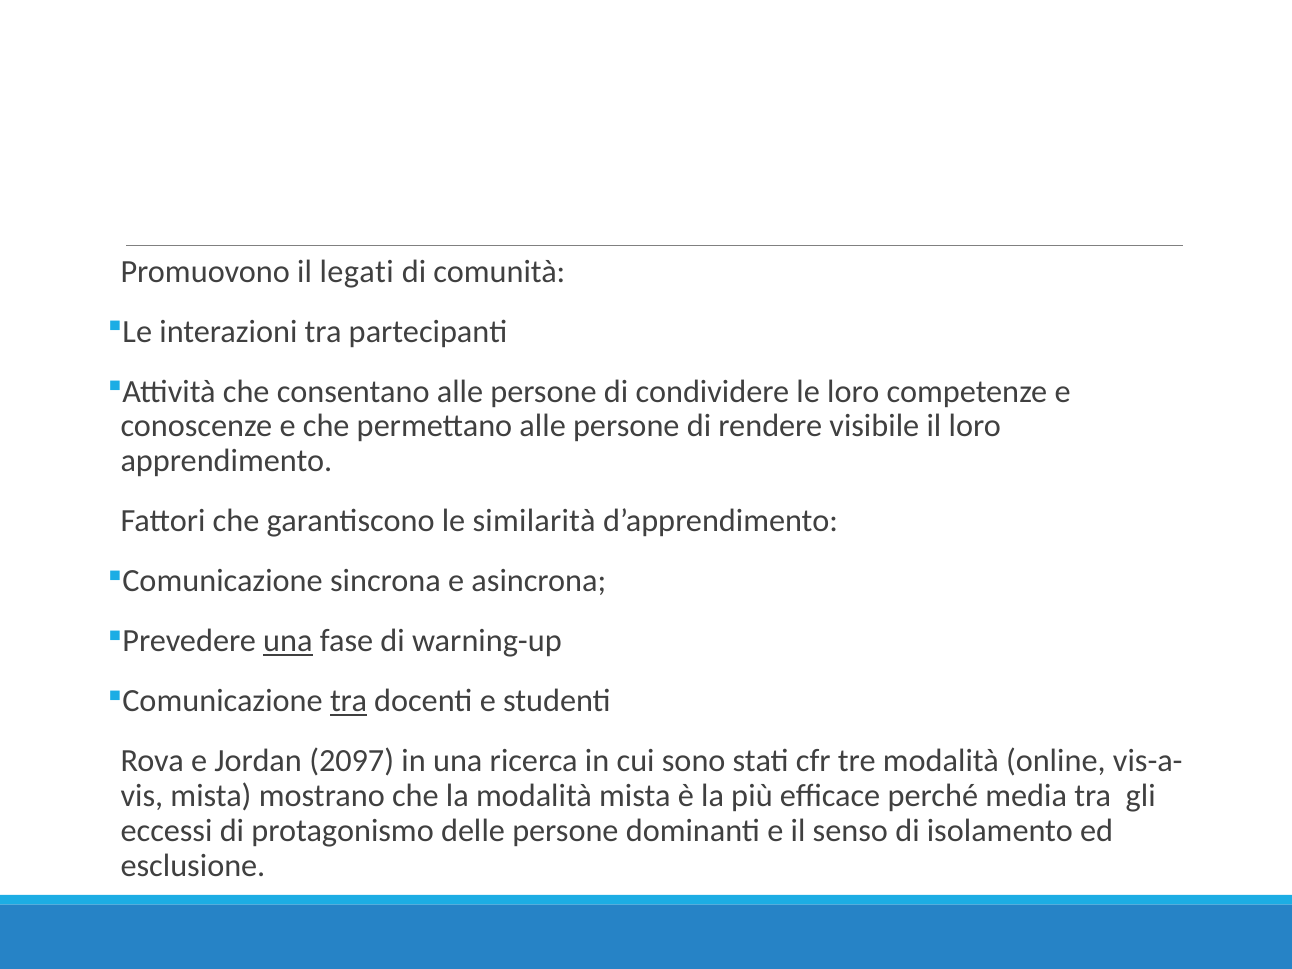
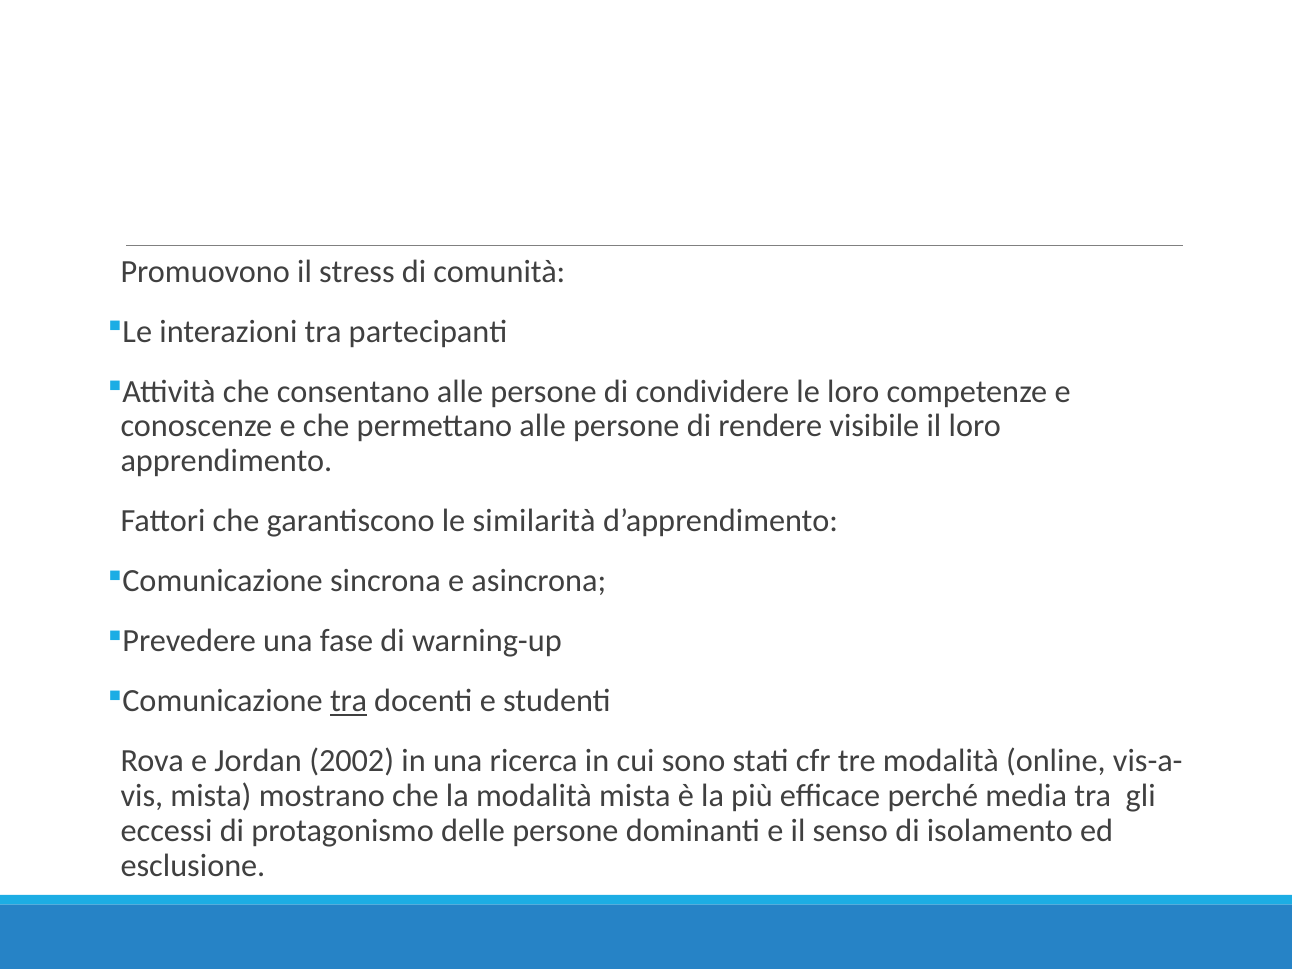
legati: legati -> stress (357, 271)
una underline: present -> none (288, 641)
2097: 2097 -> 2002 (352, 761)
